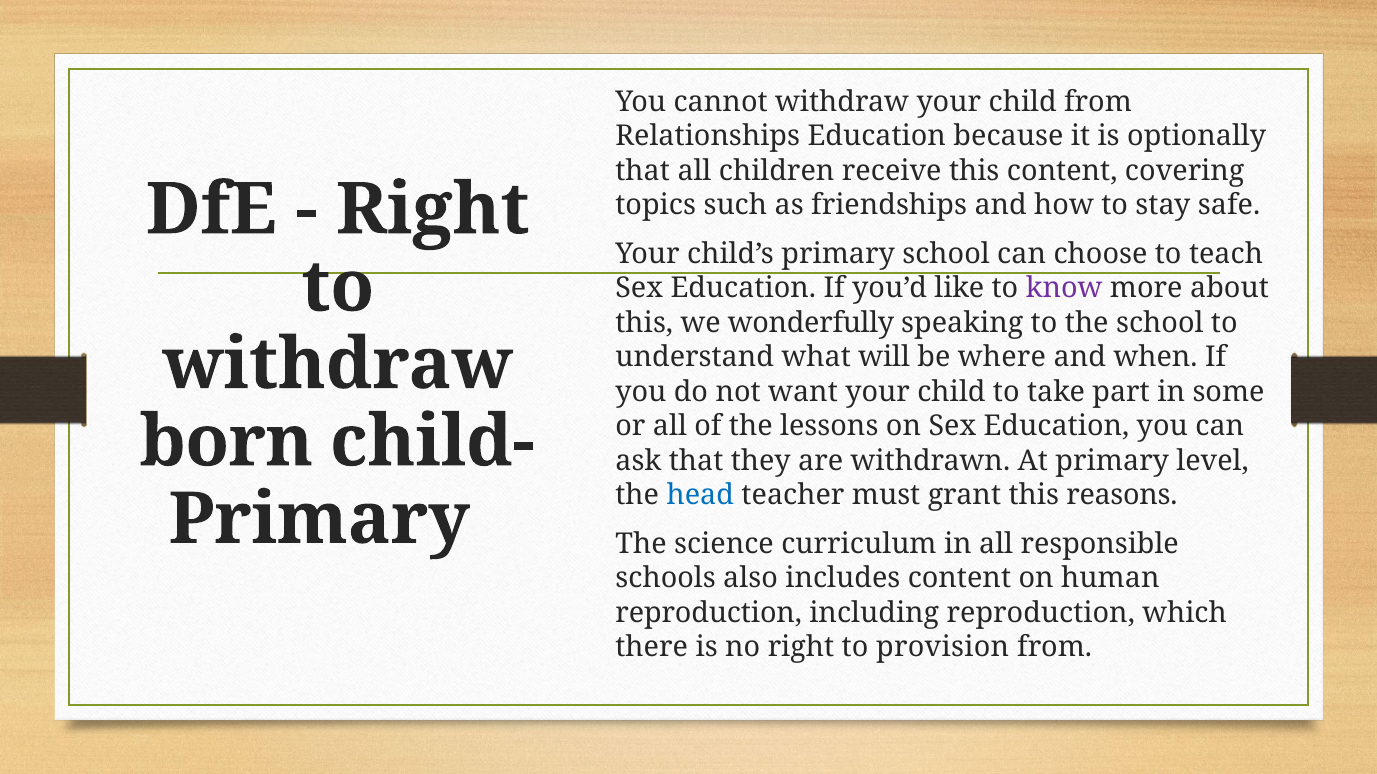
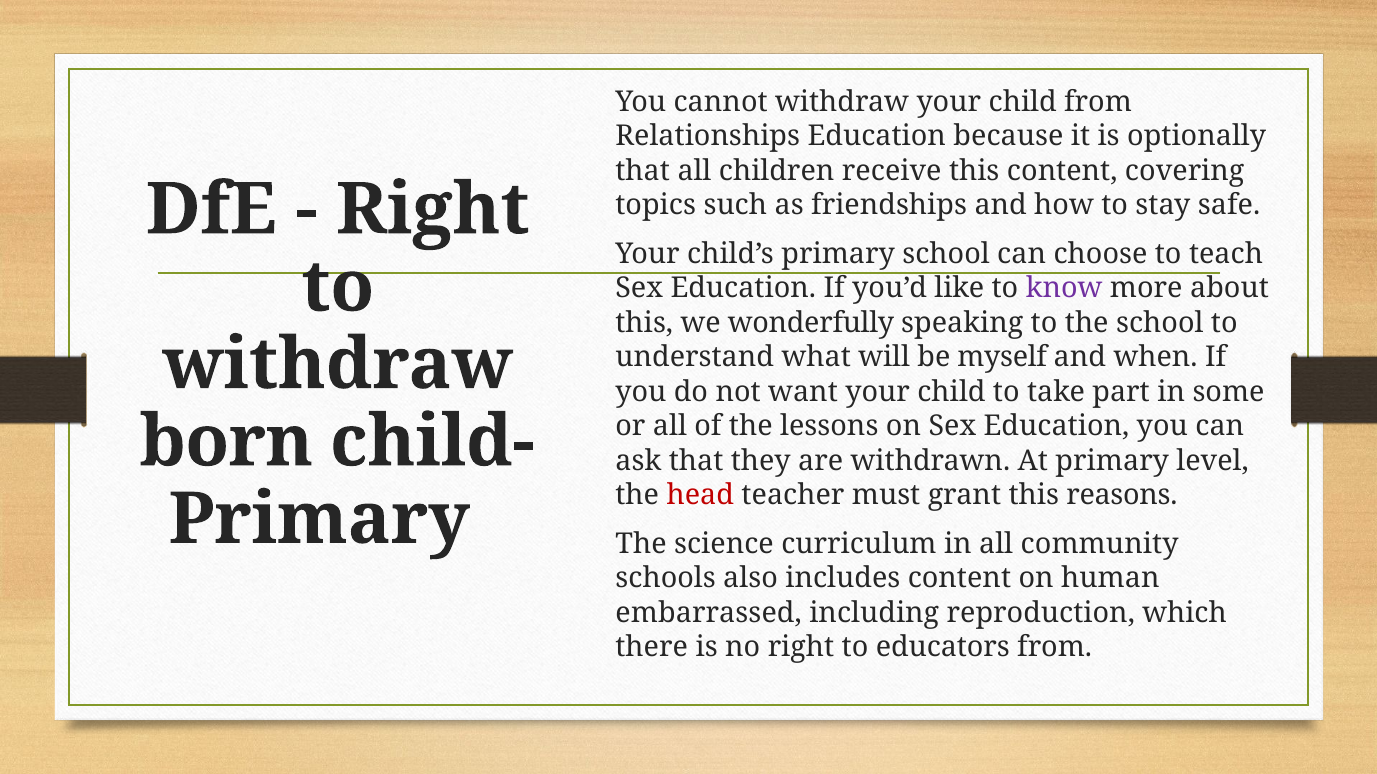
where: where -> myself (1002, 358)
head colour: blue -> red (700, 495)
responsible: responsible -> community (1100, 544)
reproduction: reproduction -> embarrassed (709, 613)
provision: provision -> educators (943, 648)
